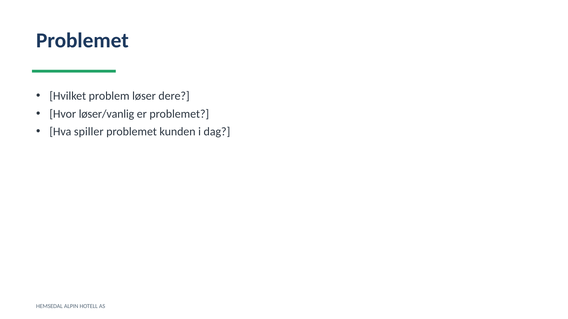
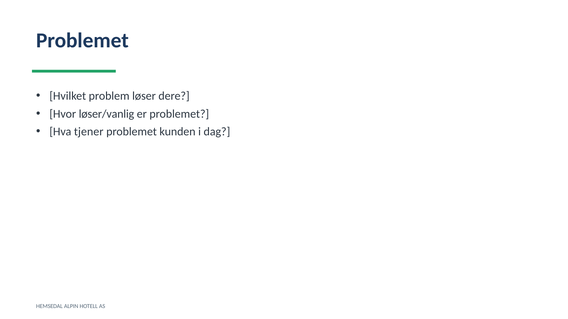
spiller: spiller -> tjener (89, 132)
